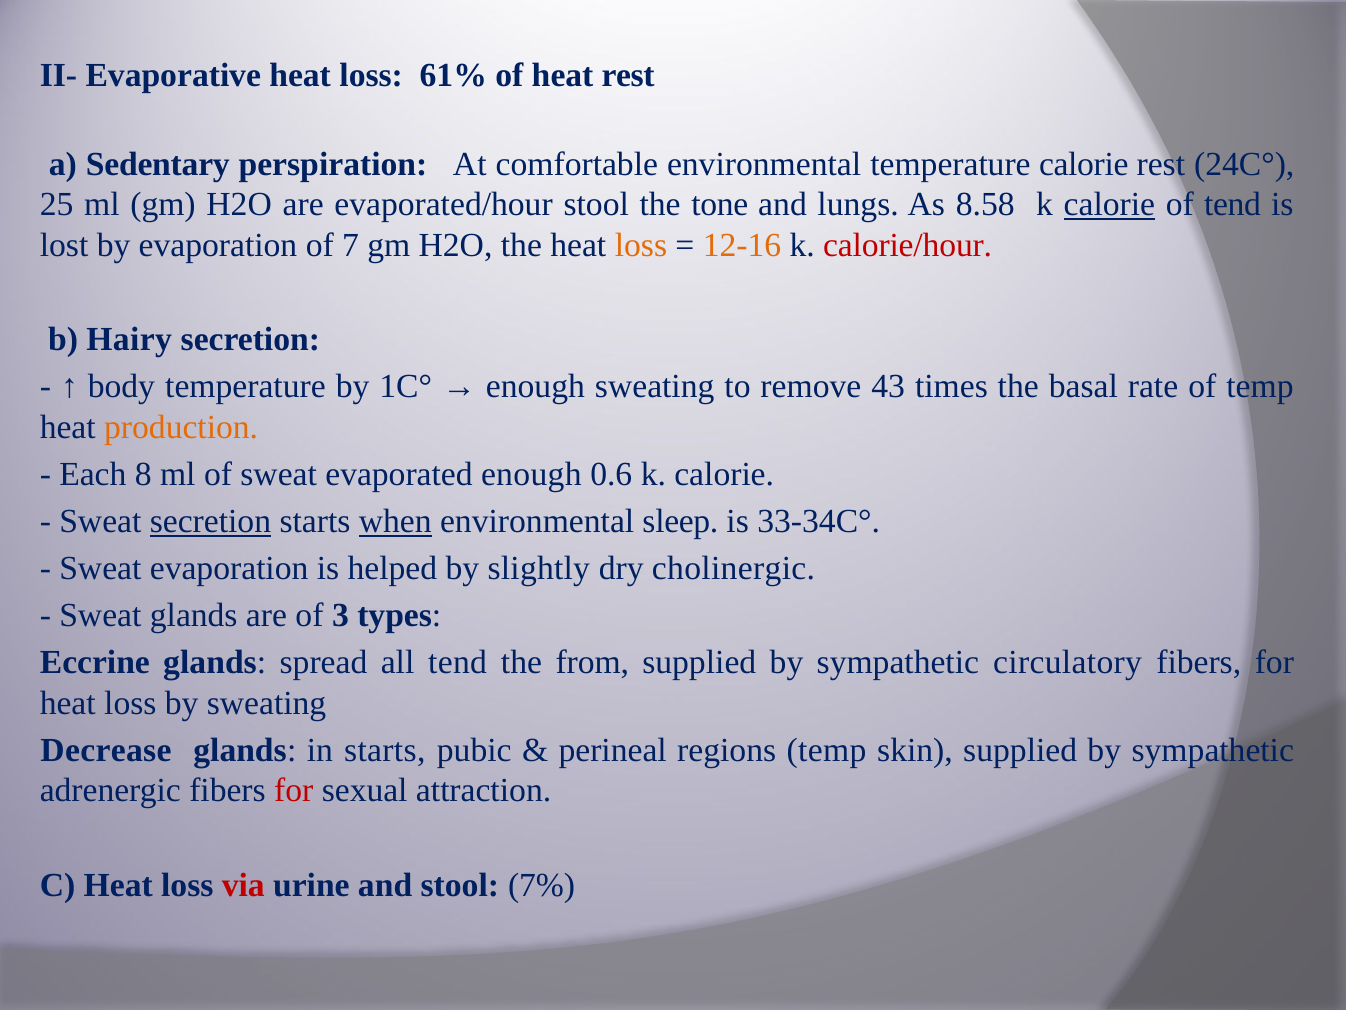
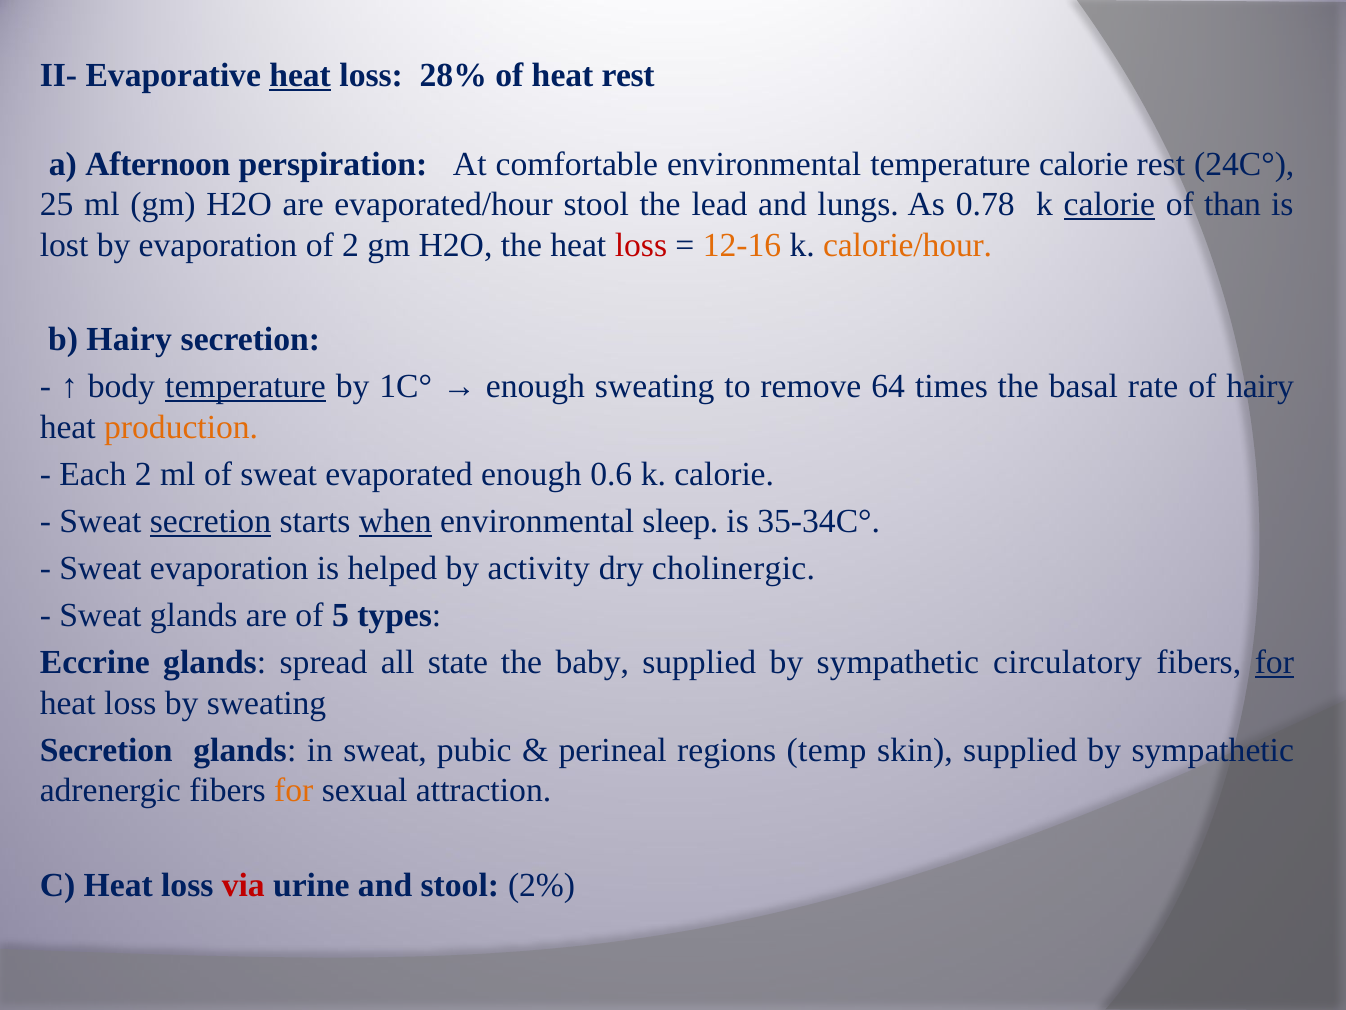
heat underline: none -> present (300, 75)
61%: 61% -> 28% (453, 75)
Sedentary: Sedentary -> Afternoon (158, 164)
tone: tone -> lead (720, 205)
8.58: 8.58 -> 0.78 (985, 205)
of tend: tend -> than (1233, 205)
of 7: 7 -> 2 (350, 245)
loss colour: orange -> red (641, 245)
calorie/hour colour: red -> orange (908, 245)
temperature underline: none -> present (245, 386)
43: 43 -> 64 (888, 386)
of temp: temp -> hairy (1260, 386)
Each 8: 8 -> 2 (143, 474)
33-34C°: 33-34C° -> 35-34C° (819, 521)
slightly: slightly -> activity (539, 568)
3: 3 -> 5 (341, 615)
all tend: tend -> state (458, 662)
from: from -> baby (592, 662)
for underline: none -> present (1274, 662)
Decrease: Decrease -> Secretion (106, 750)
in starts: starts -> sweat (385, 750)
for colour: red -> orange (294, 790)
7%: 7% -> 2% (542, 884)
